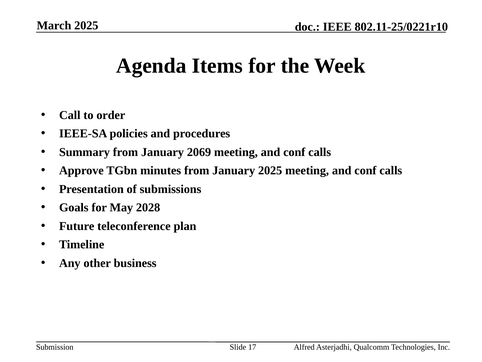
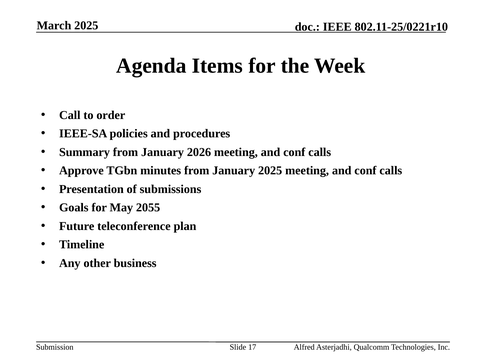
2069: 2069 -> 2026 (199, 152)
2028: 2028 -> 2055 (148, 207)
